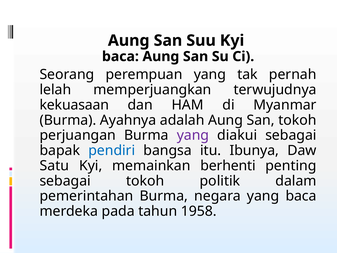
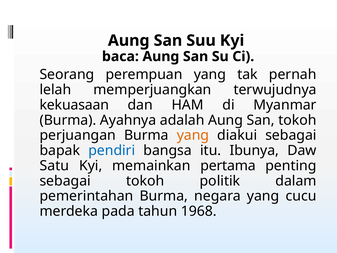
yang colour: purple -> orange (193, 135)
berhenti: berhenti -> pertama (228, 166)
yang baca: baca -> cucu (301, 196)
1958: 1958 -> 1968 (199, 211)
